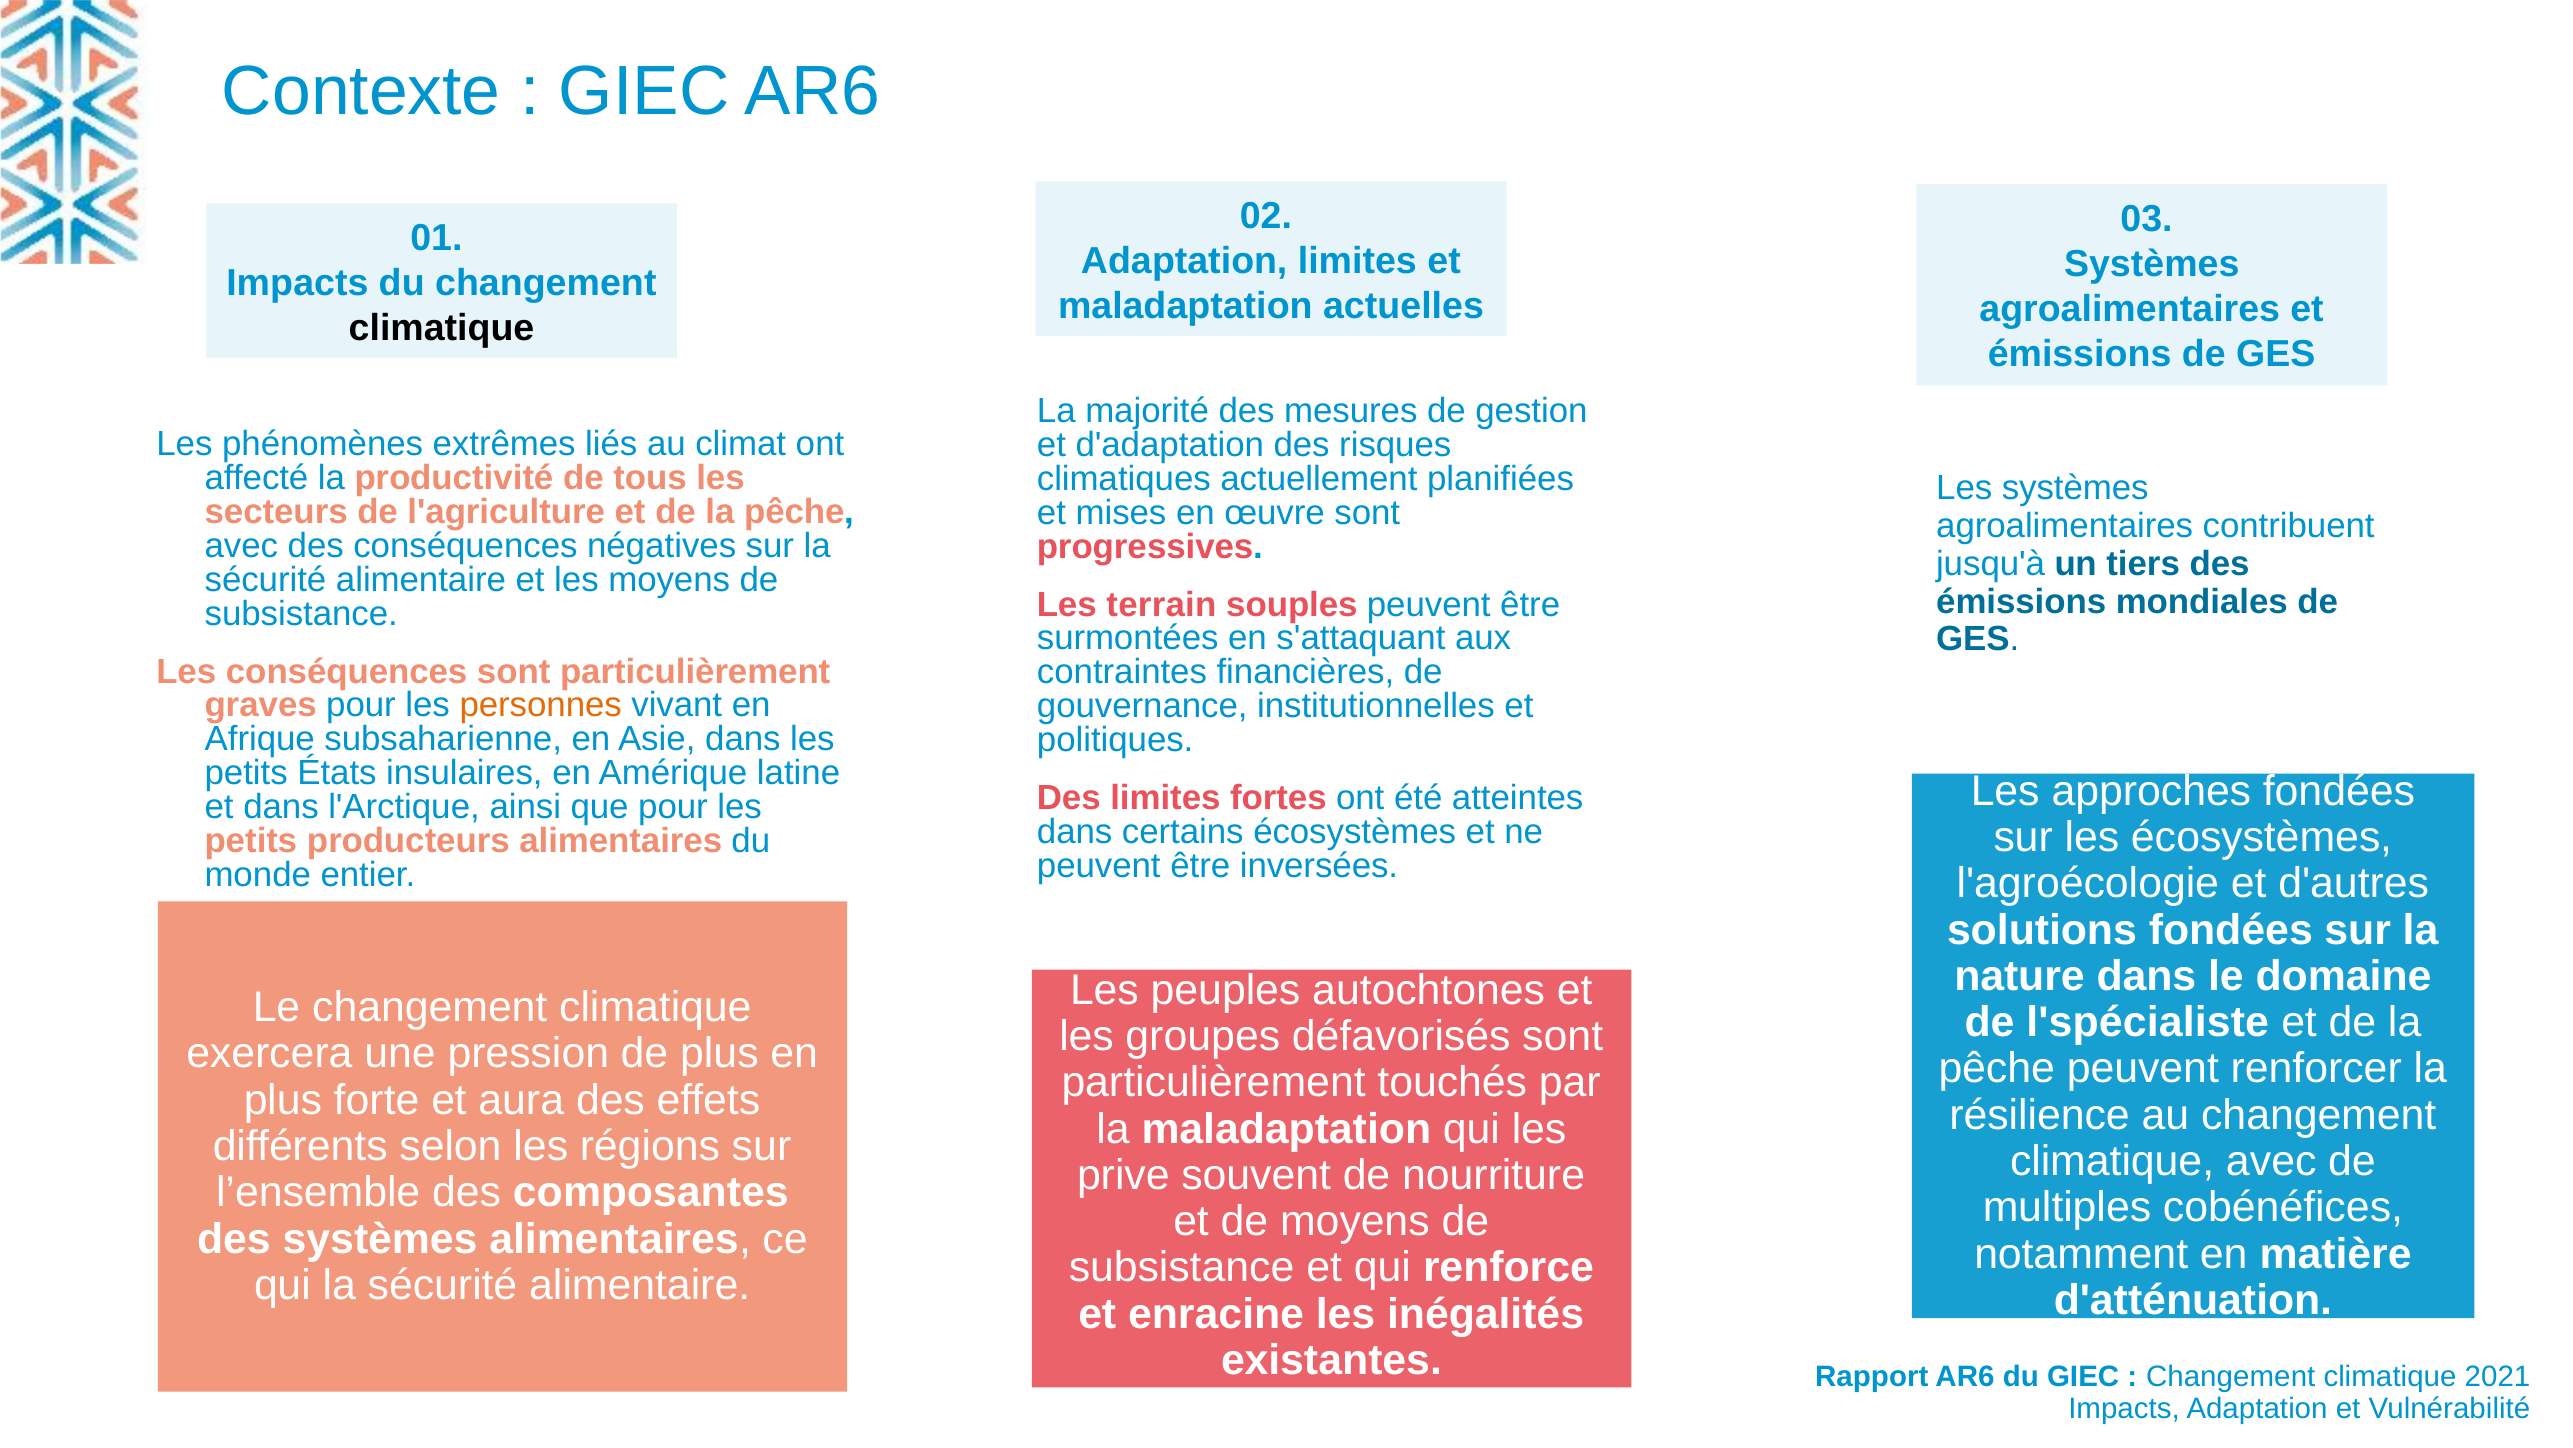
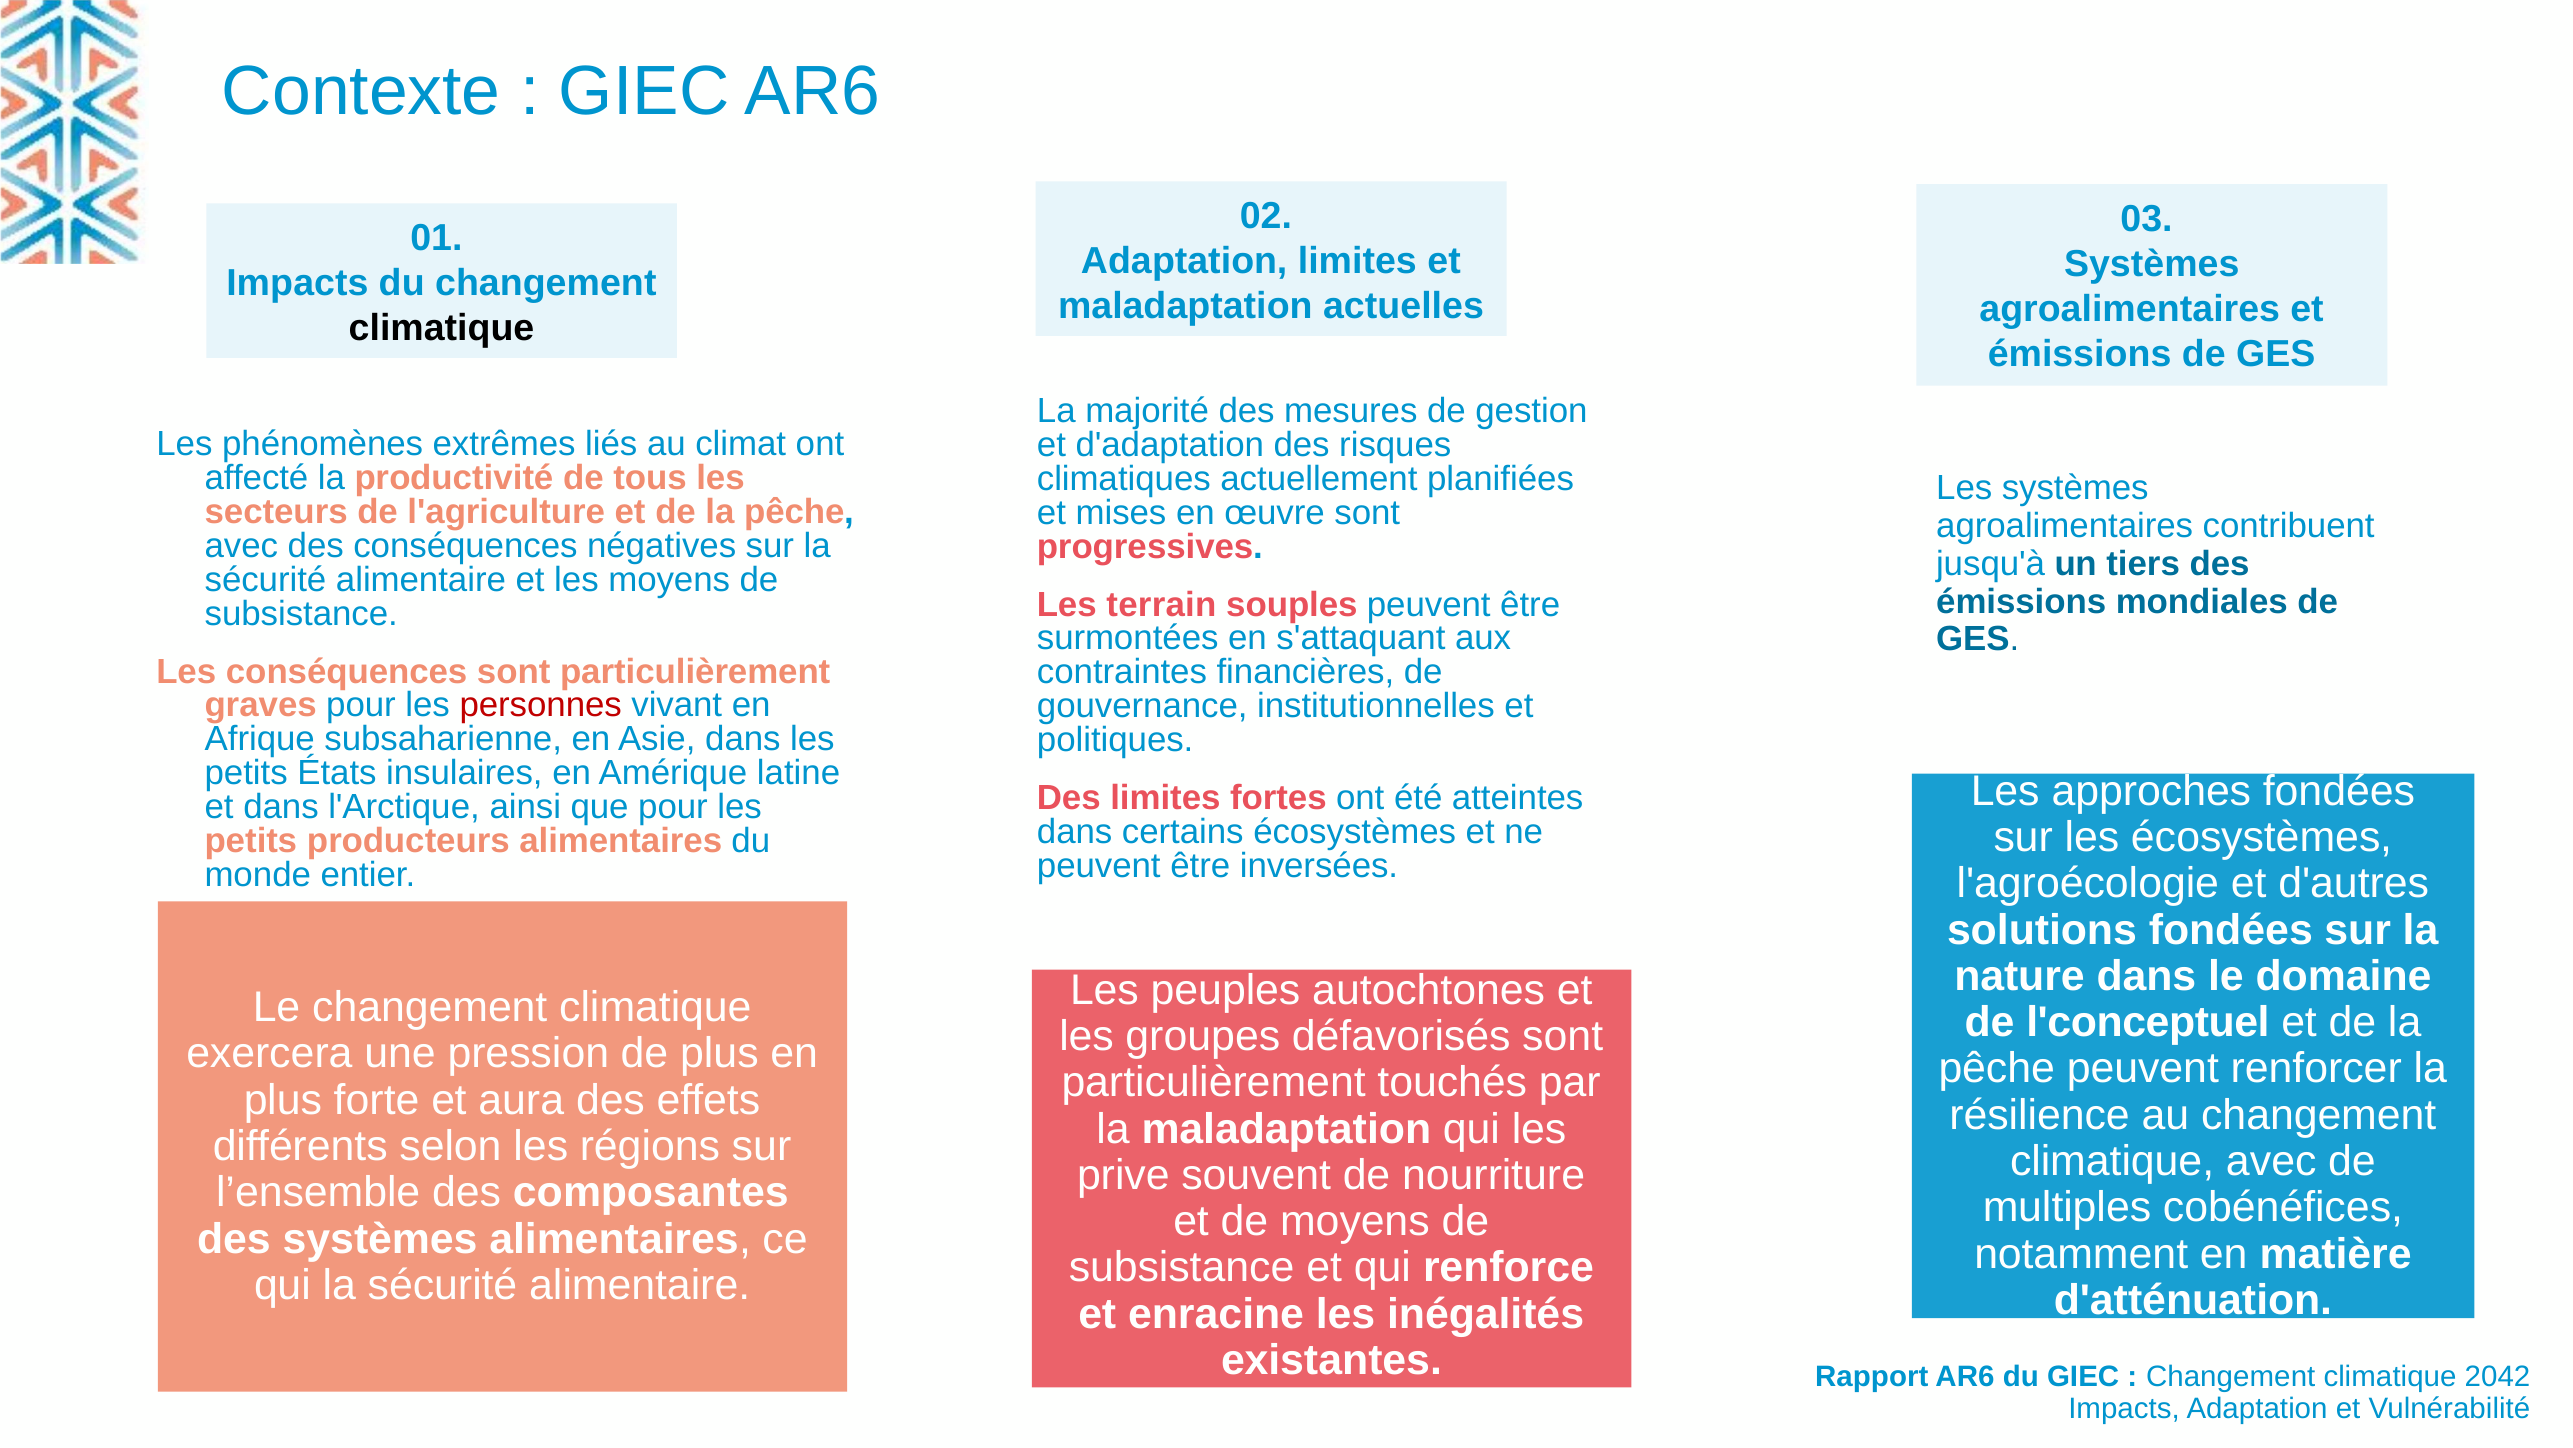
personnes colour: orange -> red (541, 705)
l'spécialiste: l'spécialiste -> l'conceptuel (2148, 1022)
2021: 2021 -> 2042 (2498, 1376)
